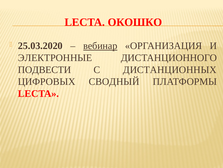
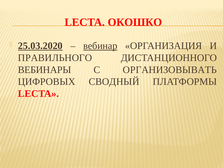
25.03.2020 underline: none -> present (40, 46)
ЭЛЕКТРОННЫЕ: ЭЛЕКТРОННЫЕ -> ПРАВИЛЬНОГО (55, 58)
ПОДВЕСТИ: ПОДВЕСТИ -> ВЕБИНАРЫ (45, 69)
ДИСТАНЦИОННЫХ: ДИСТАНЦИОННЫХ -> ОРГАНИЗОВЫВАТЬ (170, 69)
